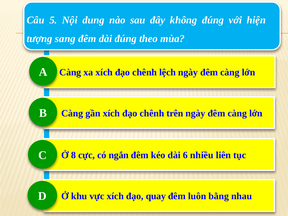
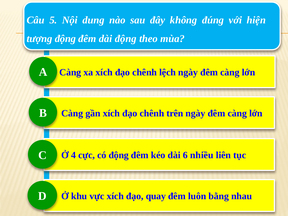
tượng sang: sang -> động (65, 39)
dài đúng: đúng -> động (126, 39)
8: 8 -> 4 (73, 155)
có ngắn: ngắn -> động (119, 155)
